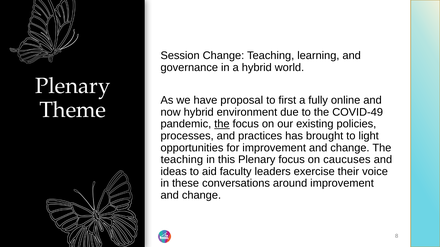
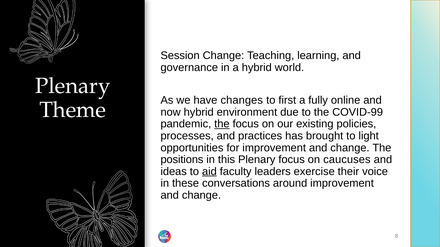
proposal: proposal -> changes (242, 101)
COVID-49: COVID-49 -> COVID-99 (358, 112)
teaching: teaching -> positions (182, 160)
aid underline: none -> present (209, 172)
